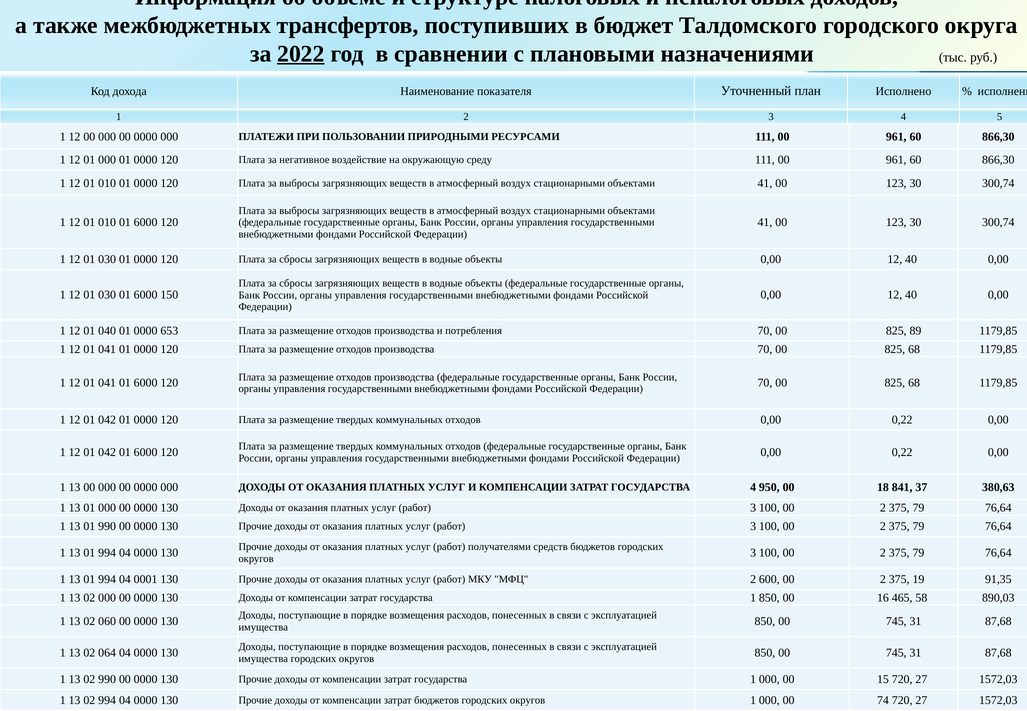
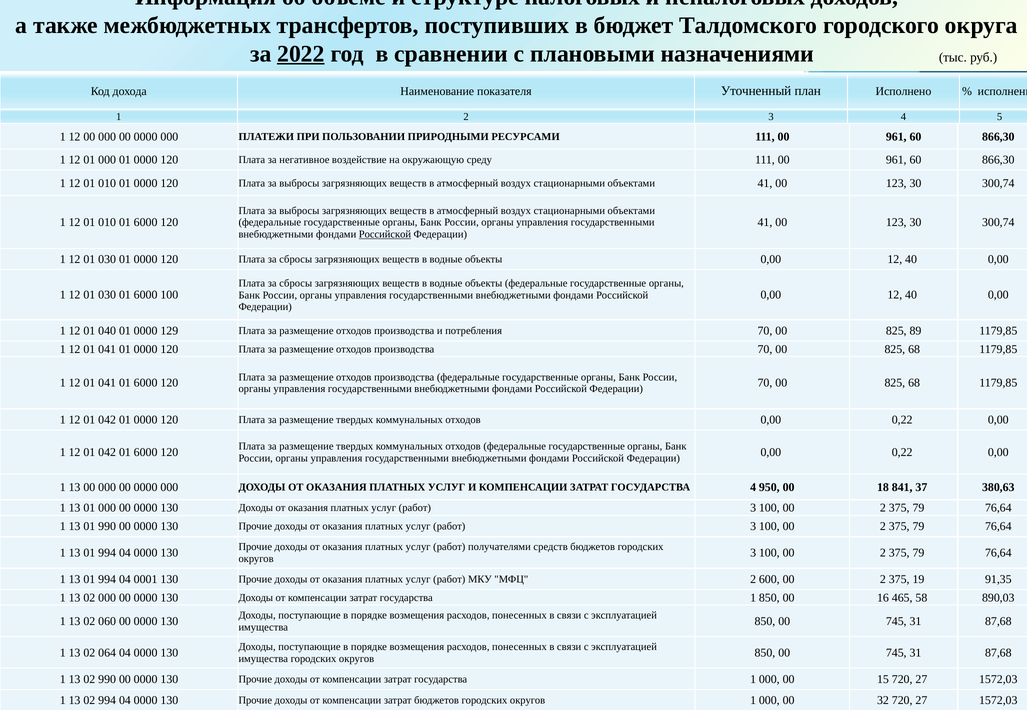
Российской underline: none -> present (385, 234)
6000 150: 150 -> 100 (169, 295)
653: 653 -> 129 (169, 331)
74: 74 -> 32 (883, 700)
